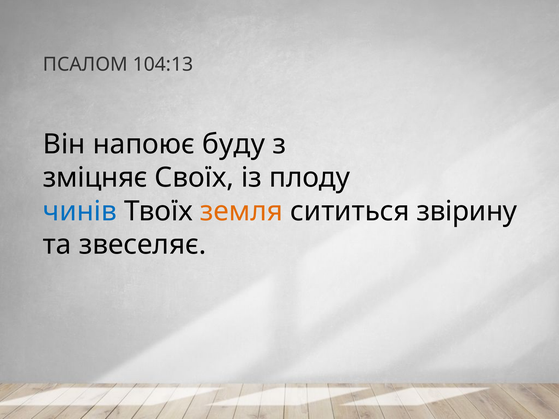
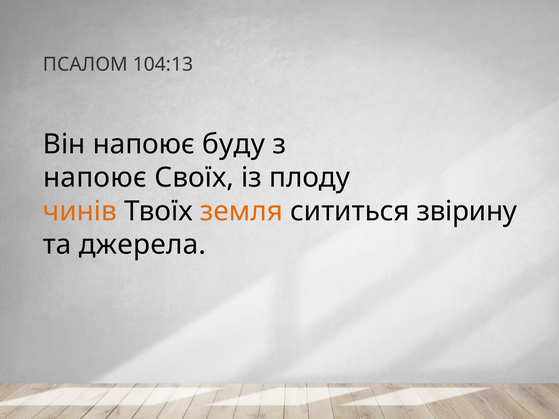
зміцняє: зміцняє -> напоює (95, 178)
чинів colour: blue -> orange (80, 211)
звеселяє: звеселяє -> джерела (142, 245)
